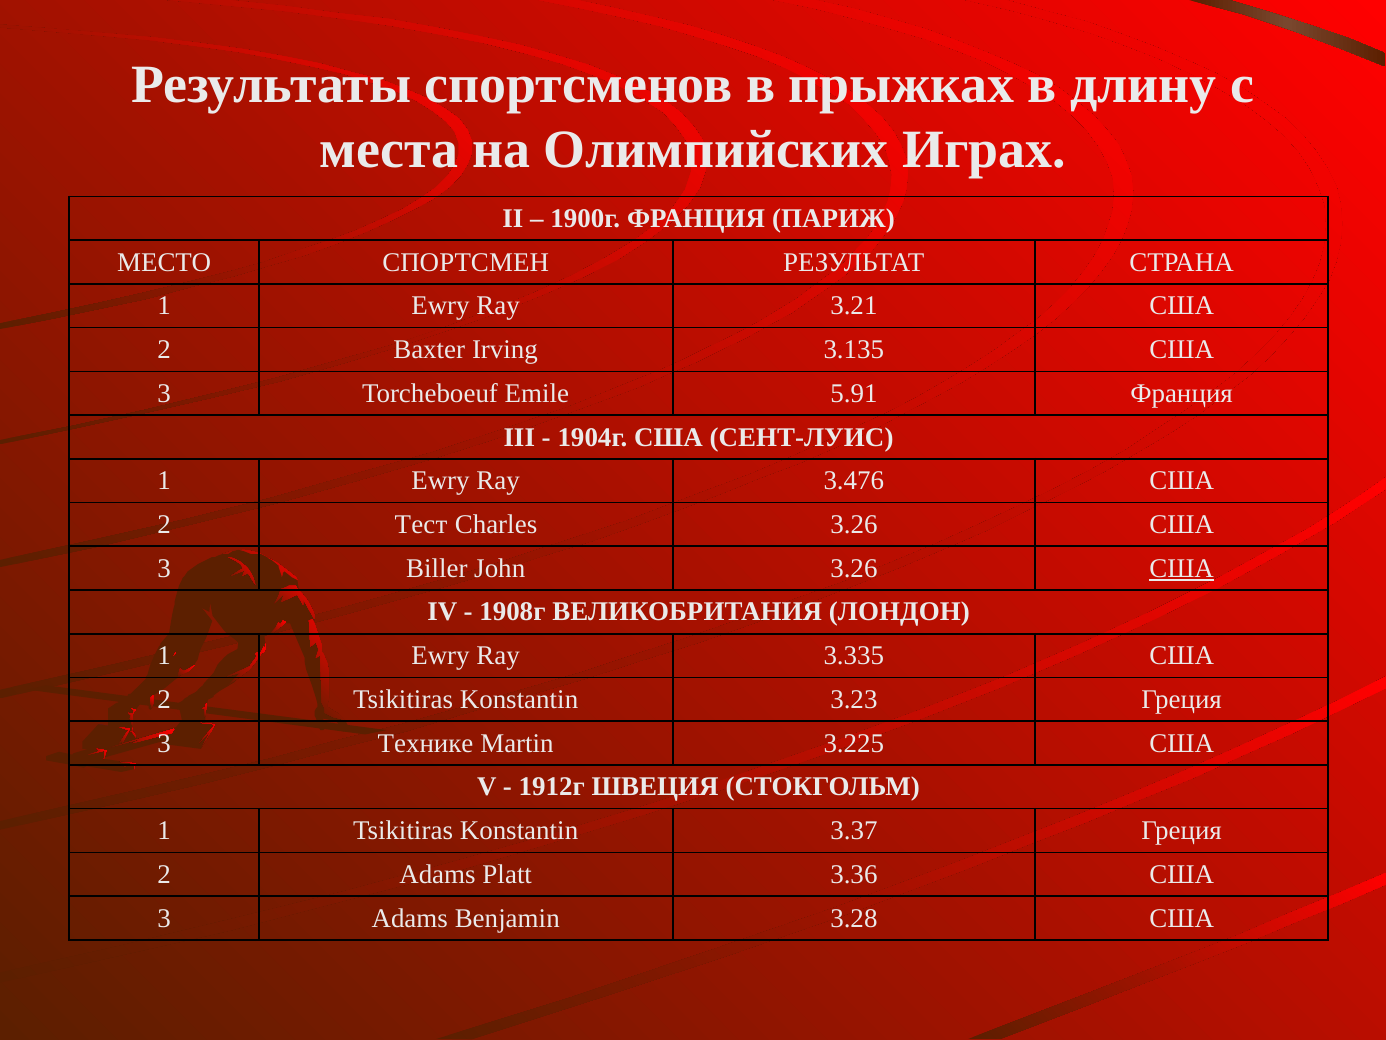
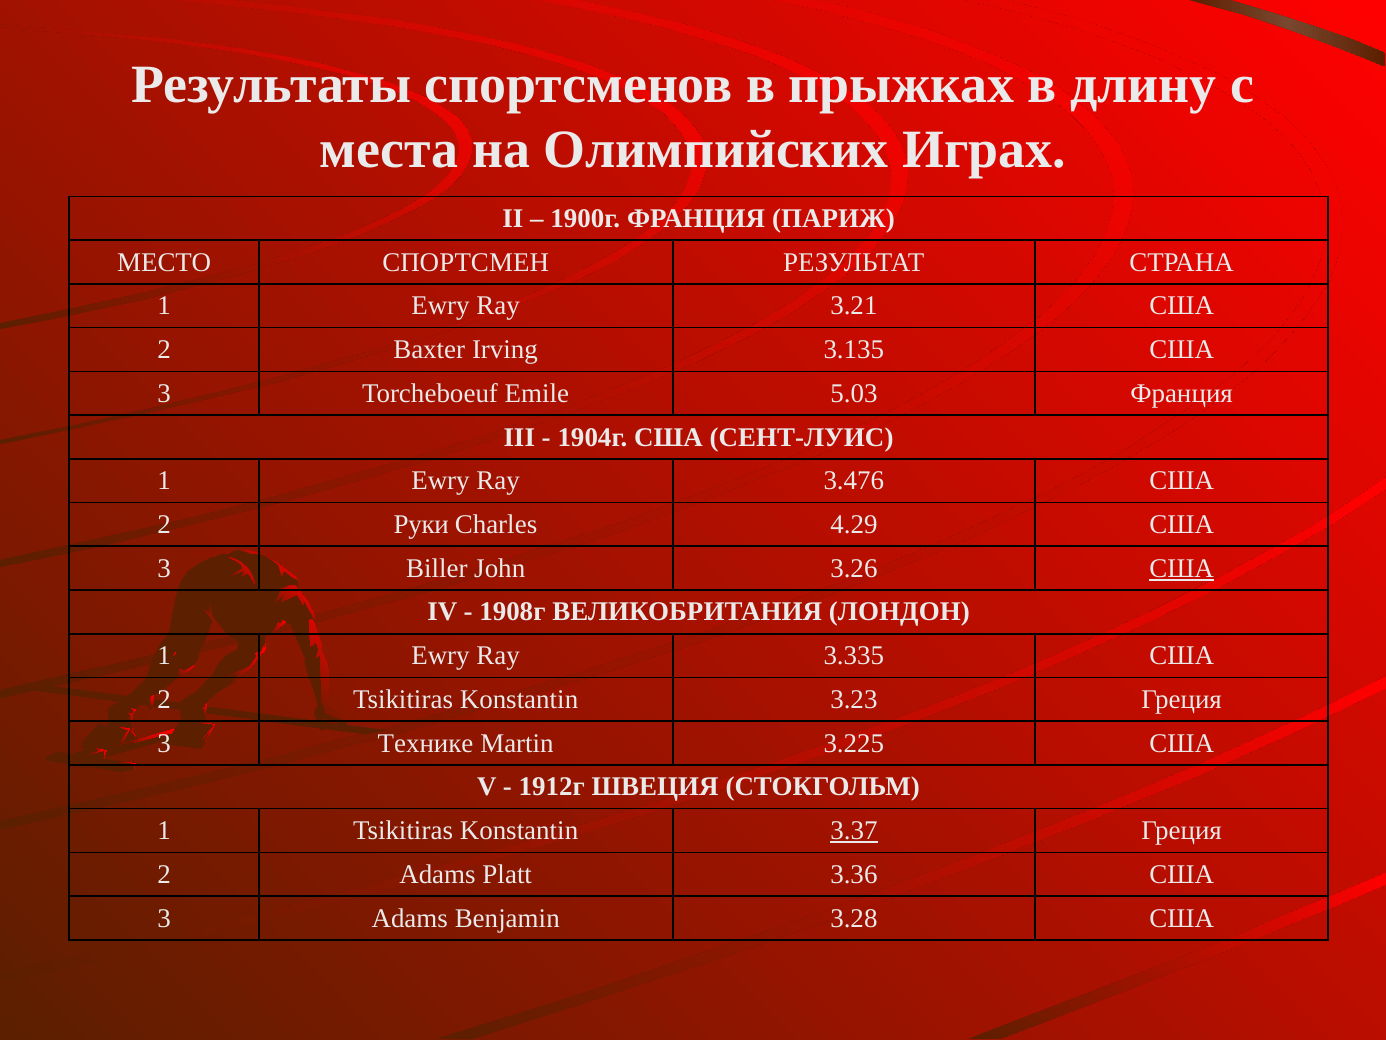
5.91: 5.91 -> 5.03 (854, 393)
Тест: Тест -> Руки (421, 524)
Charles 3.26: 3.26 -> 4.29 (854, 524)
3.37 underline: none -> present (854, 830)
